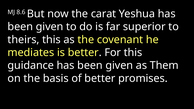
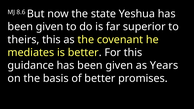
carat: carat -> state (103, 14)
Them: Them -> Years (164, 66)
